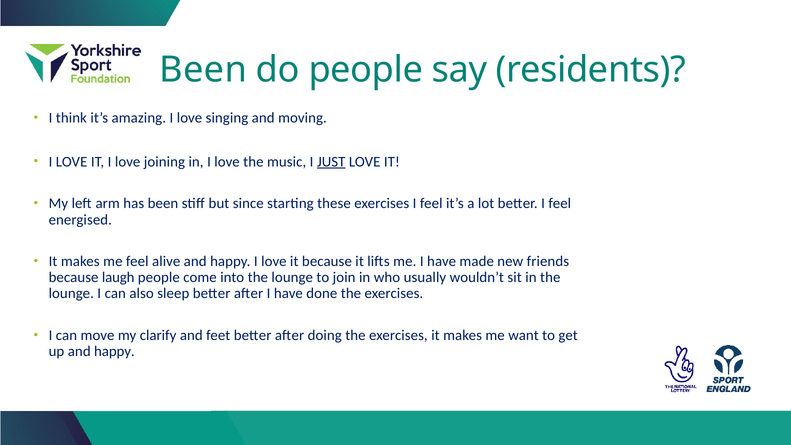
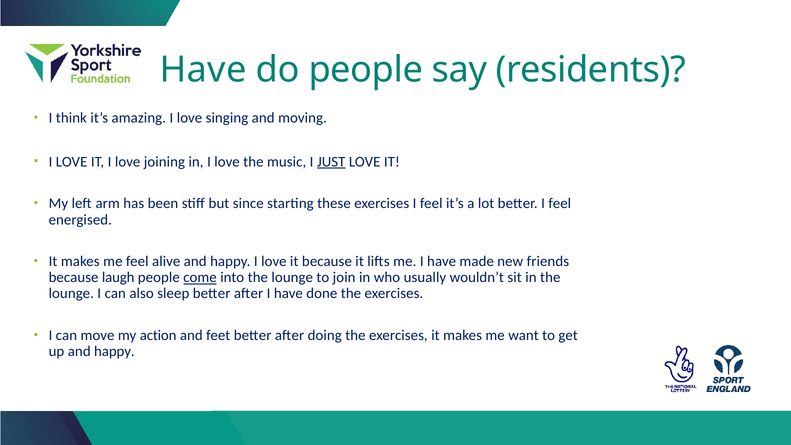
Been: Been -> Have (203, 70)
come underline: none -> present (200, 278)
clarify: clarify -> action (158, 335)
